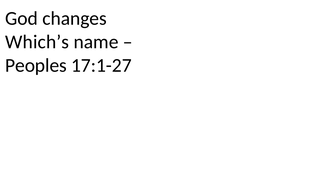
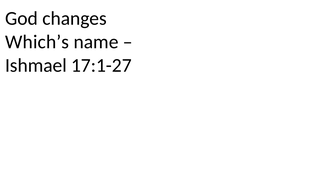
Peoples: Peoples -> Ishmael (36, 65)
